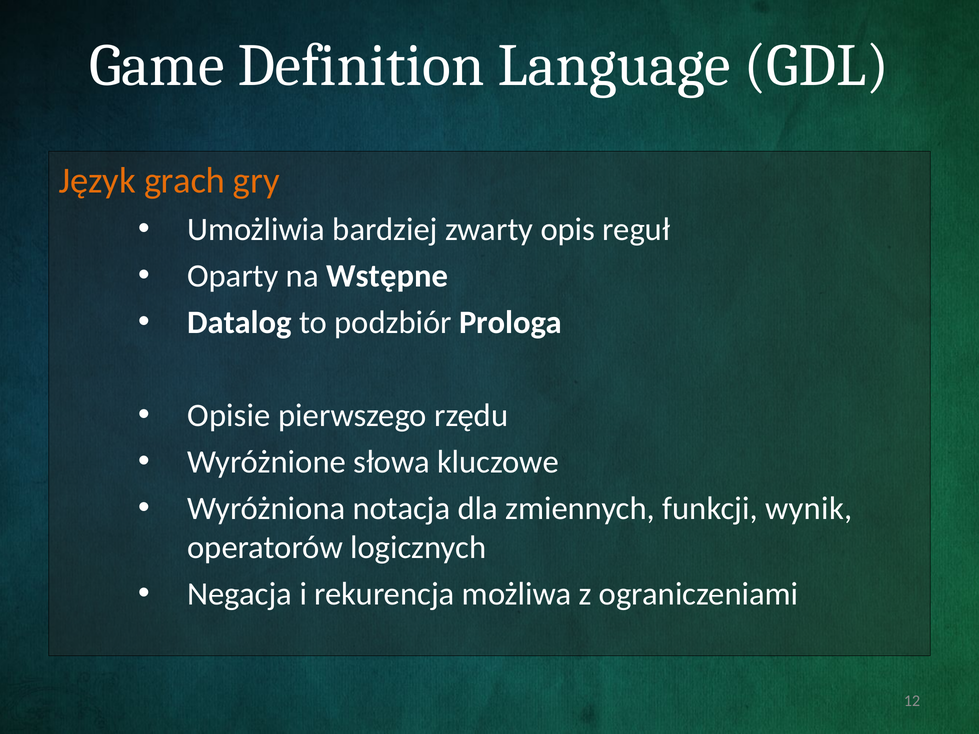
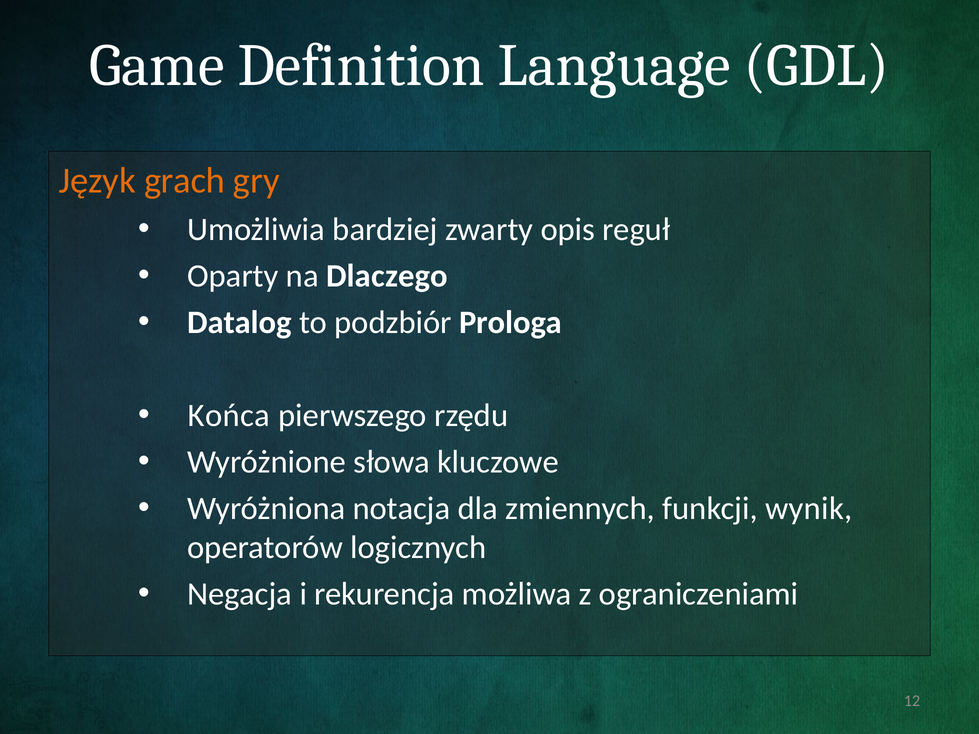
Wstępne: Wstępne -> Dlaczego (387, 276)
Opisie: Opisie -> Końca (229, 416)
